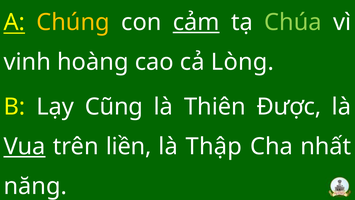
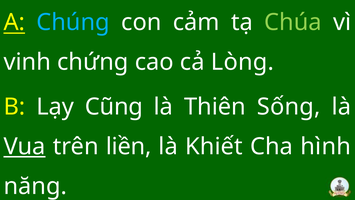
Chúng colour: yellow -> light blue (73, 22)
cảm underline: present -> none (196, 22)
hoàng: hoàng -> chứng (93, 62)
Được: Được -> Sống (289, 107)
Thập: Thập -> Khiết (214, 146)
nhất: nhất -> hình (326, 146)
